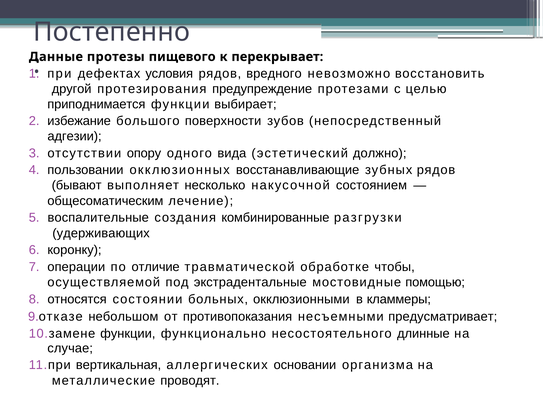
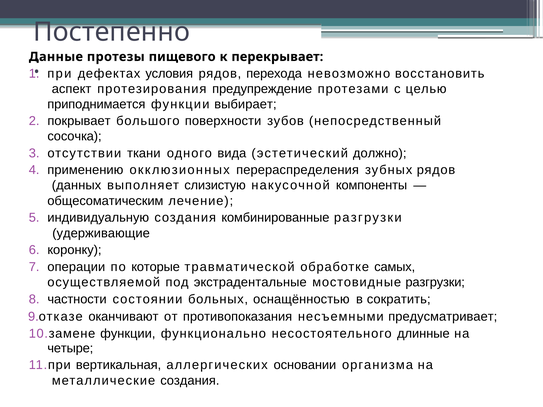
вредного: вредного -> перехода (274, 73)
другой: другой -> аспект (72, 89)
избежание: избежание -> покрывает (79, 121)
адгезии: адгезии -> сосочка (75, 136)
опору: опору -> ткани (144, 153)
пользовании: пользовании -> применению (85, 170)
восстанавливающие: восстанавливающие -> перераспределения (298, 170)
бывают: бывают -> данных (77, 186)
несколько: несколько -> слизистую (215, 186)
состоянием: состоянием -> компоненты (372, 186)
воспалительные: воспалительные -> индивидуальную (98, 218)
удерживающих: удерживающих -> удерживающие (101, 233)
отличие: отличие -> которые (156, 267)
чтобы: чтобы -> самых (395, 267)
мостовидные помощью: помощью -> разгрузки (435, 282)
относятся: относятся -> частности (77, 299)
окклюзионными: окклюзионными -> оснащённостью (301, 299)
кламмеры: кламмеры -> сократить (399, 299)
небольшом: небольшом -> оканчивают (123, 317)
случае: случае -> четыре (70, 348)
металлические проводят: проводят -> создания (190, 381)
